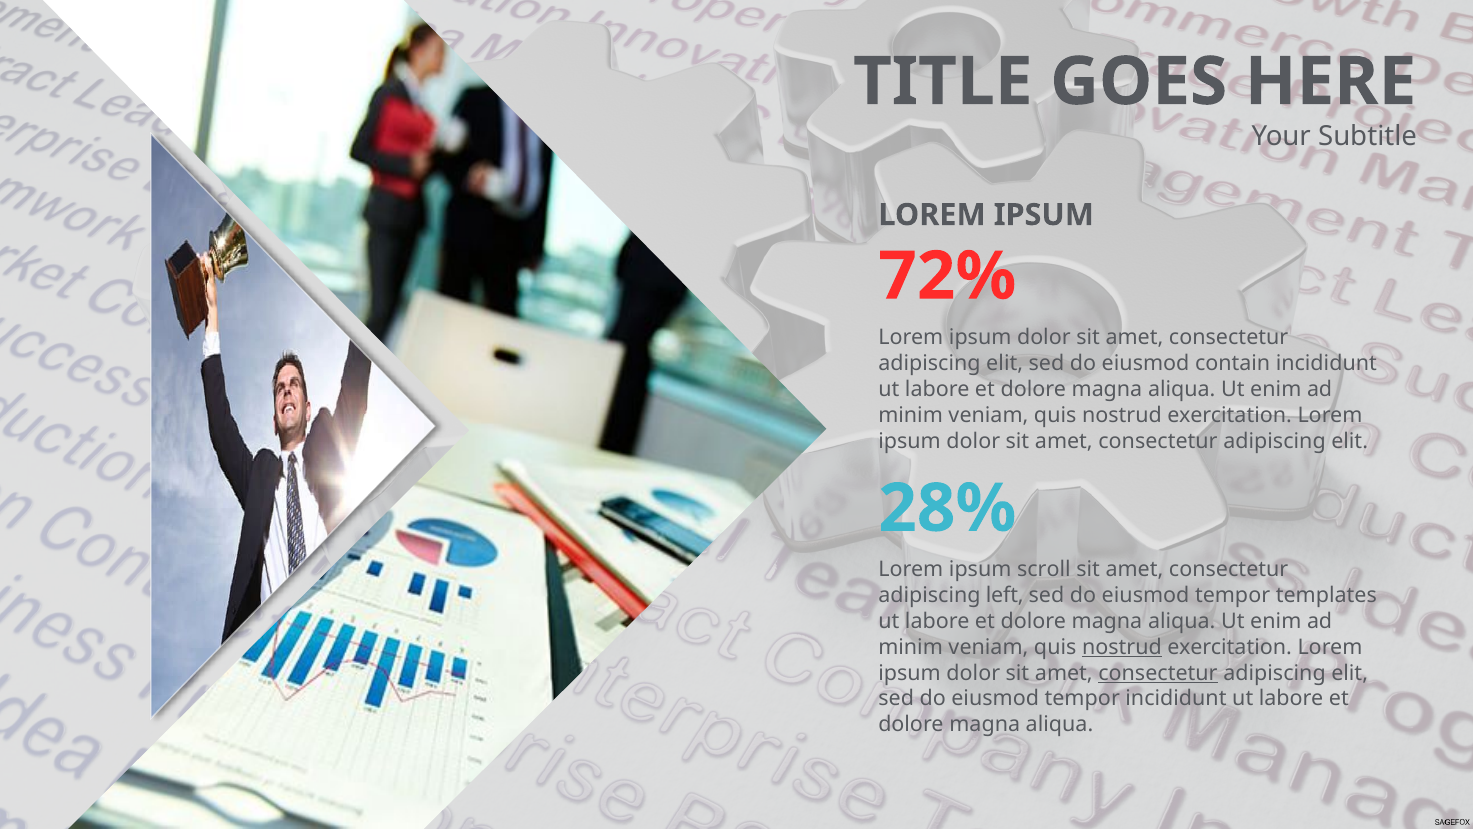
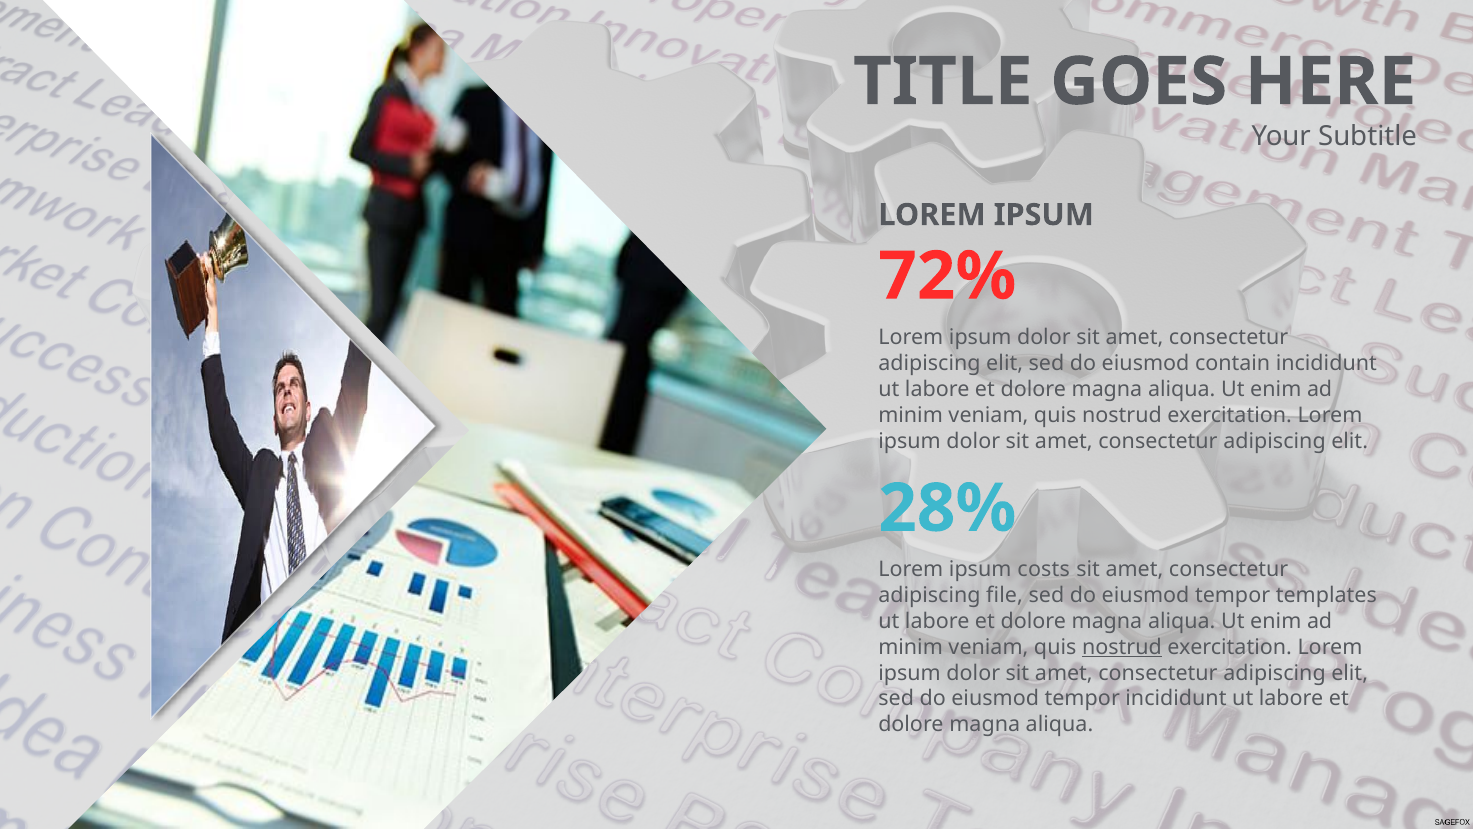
scroll: scroll -> costs (1044, 570)
left: left -> file (1005, 595)
consectetur underline: present -> none (1158, 673)
